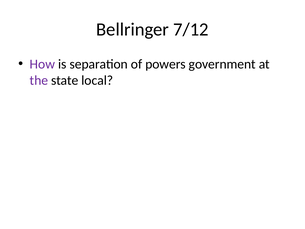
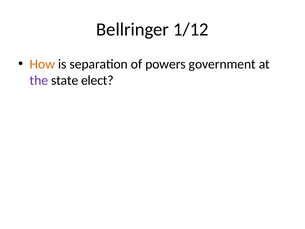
7/12: 7/12 -> 1/12 (191, 30)
How colour: purple -> orange (42, 64)
local: local -> elect (97, 80)
